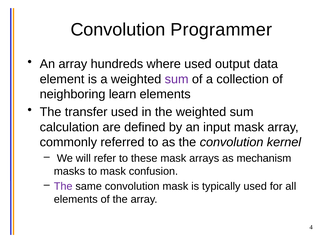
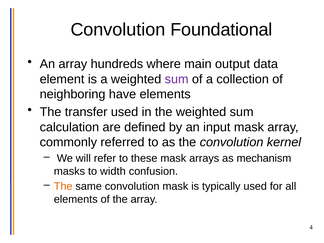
Programmer: Programmer -> Foundational (221, 30)
where used: used -> main (198, 64)
learn: learn -> have (123, 94)
to mask: mask -> width (113, 171)
The colour: purple -> orange (63, 186)
